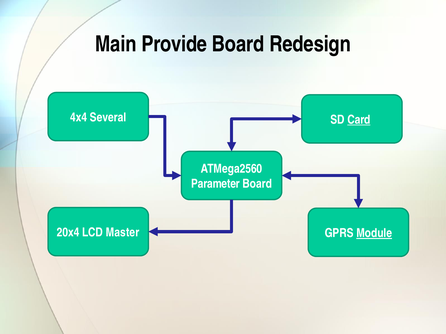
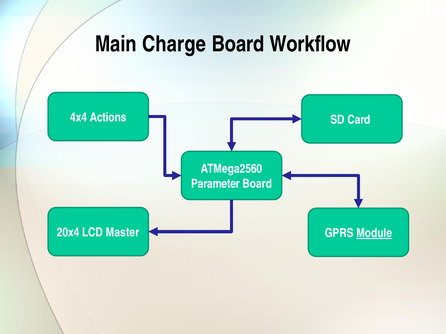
Provide: Provide -> Charge (174, 44)
Redesign: Redesign -> Workflow (310, 44)
Several: Several -> Actions (108, 118)
Card underline: present -> none (359, 120)
